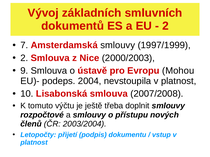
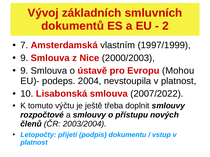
Amsterdamská smlouvy: smlouvy -> vlastním (118, 45)
2: 2 -> 9 (24, 58)
2007/2008: 2007/2008 -> 2007/2022 (157, 94)
